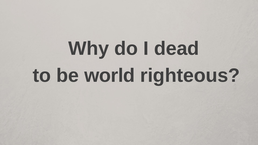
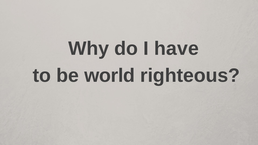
dead: dead -> have (177, 49)
